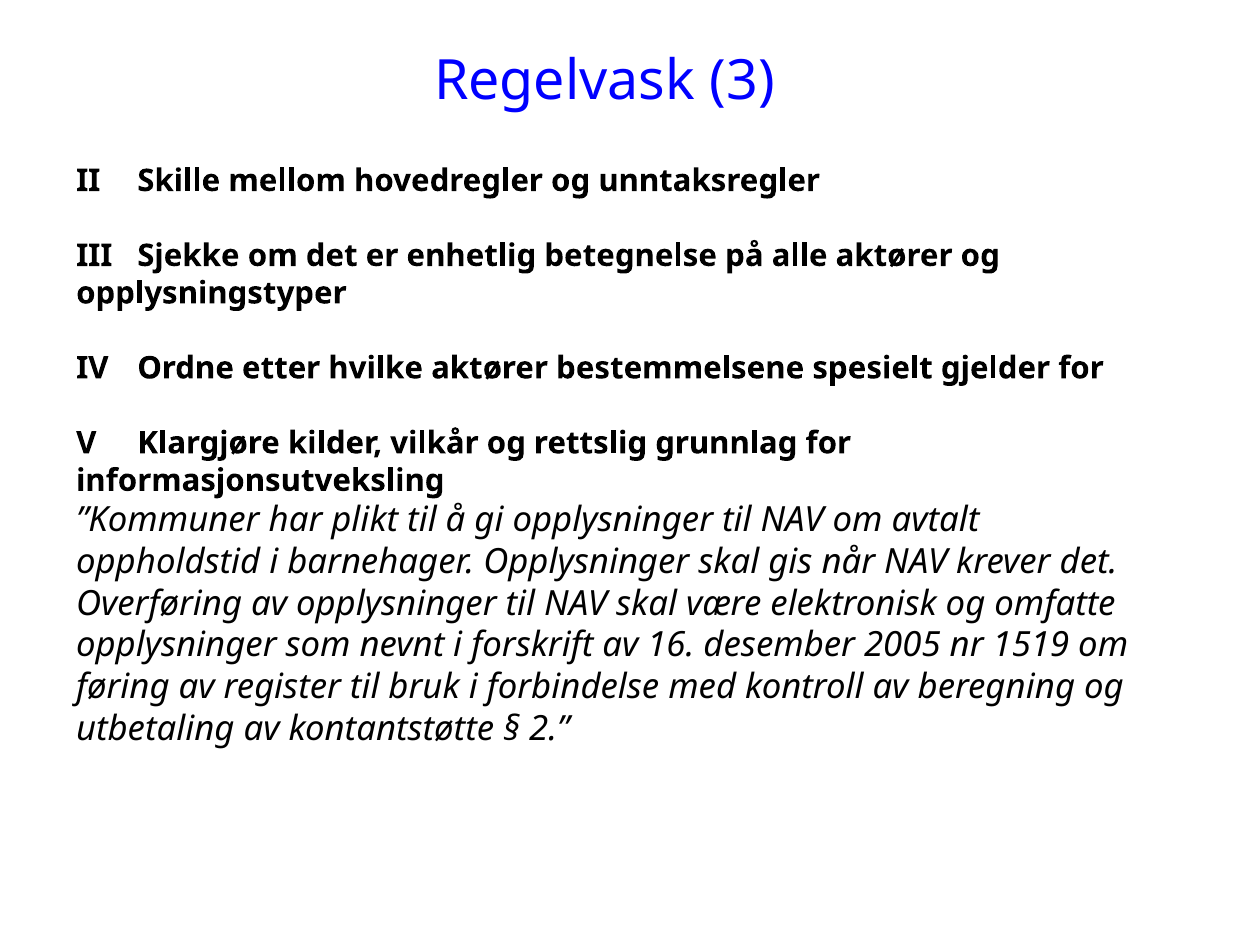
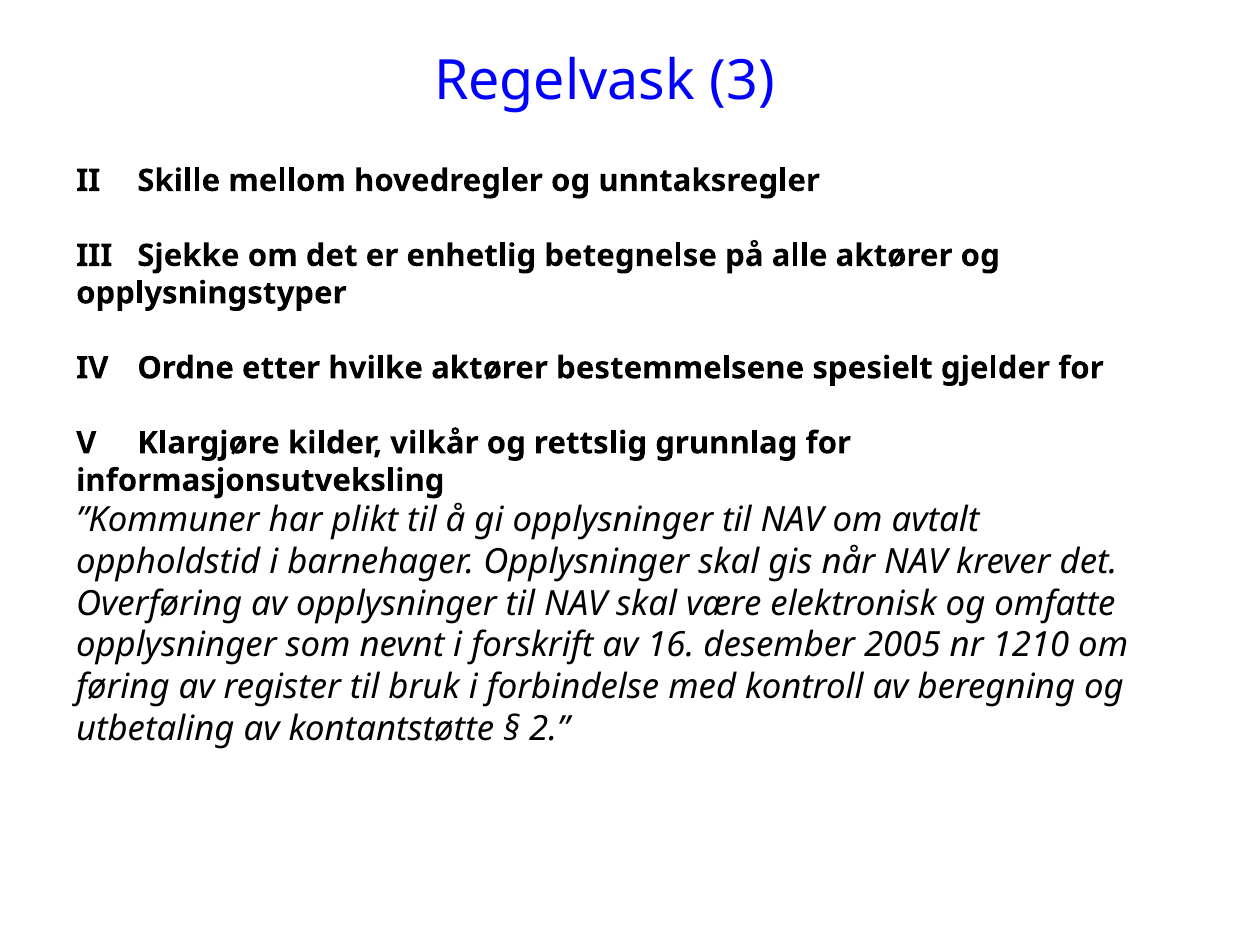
1519: 1519 -> 1210 (1031, 645)
